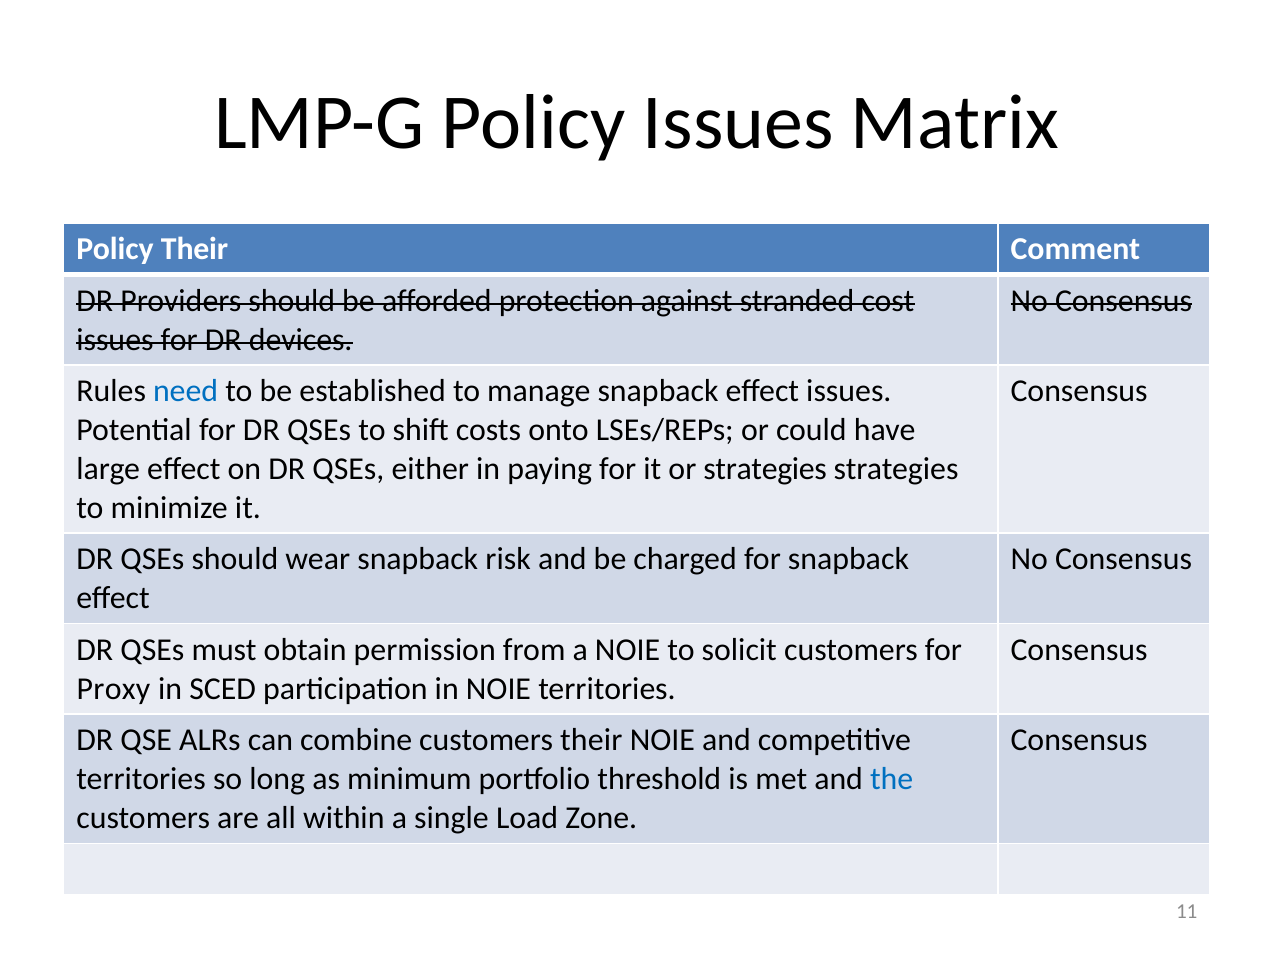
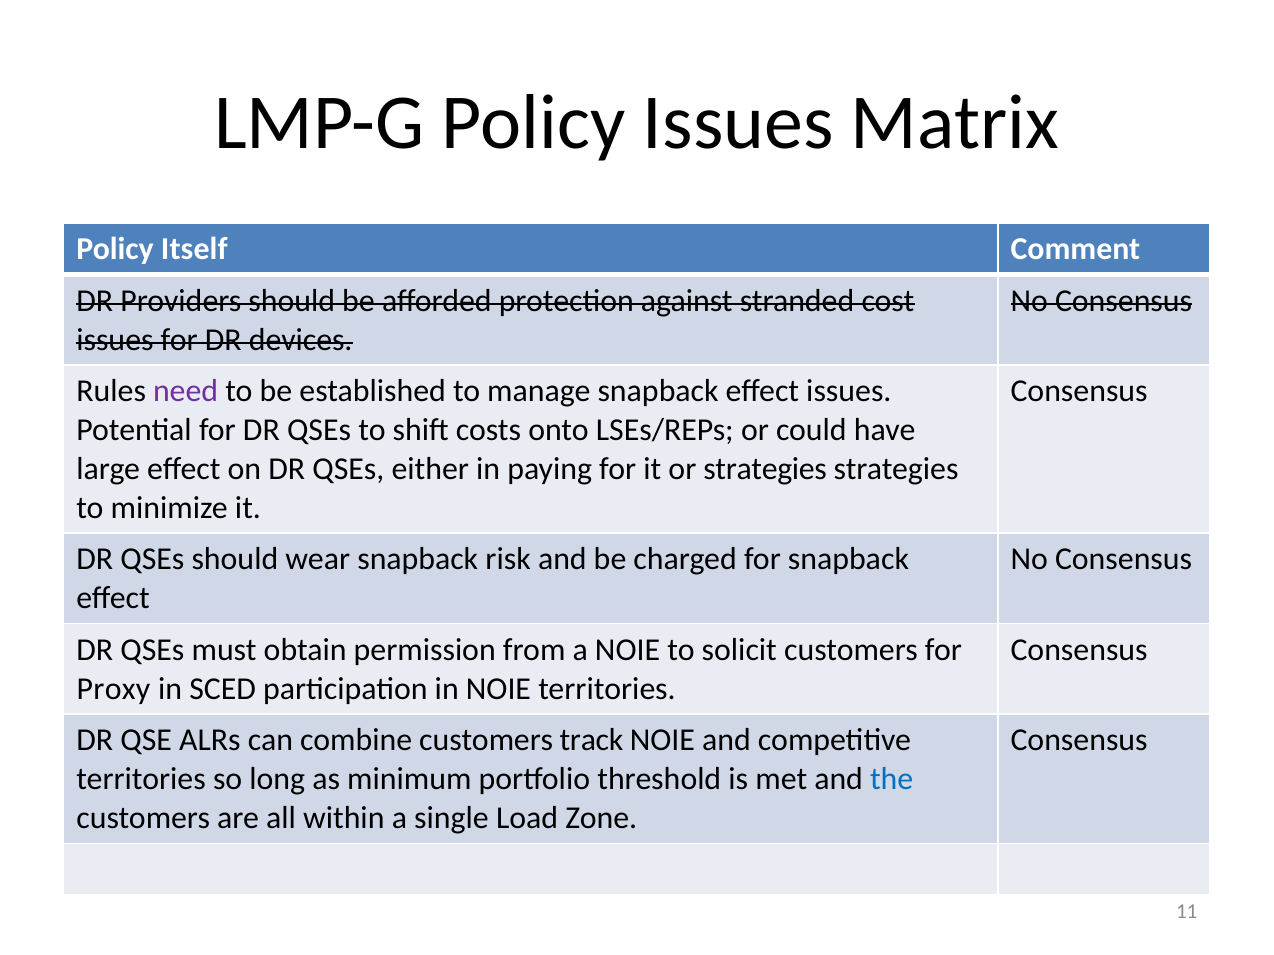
Policy Their: Their -> Itself (194, 249)
need colour: blue -> purple (186, 391)
customers their: their -> track (591, 741)
